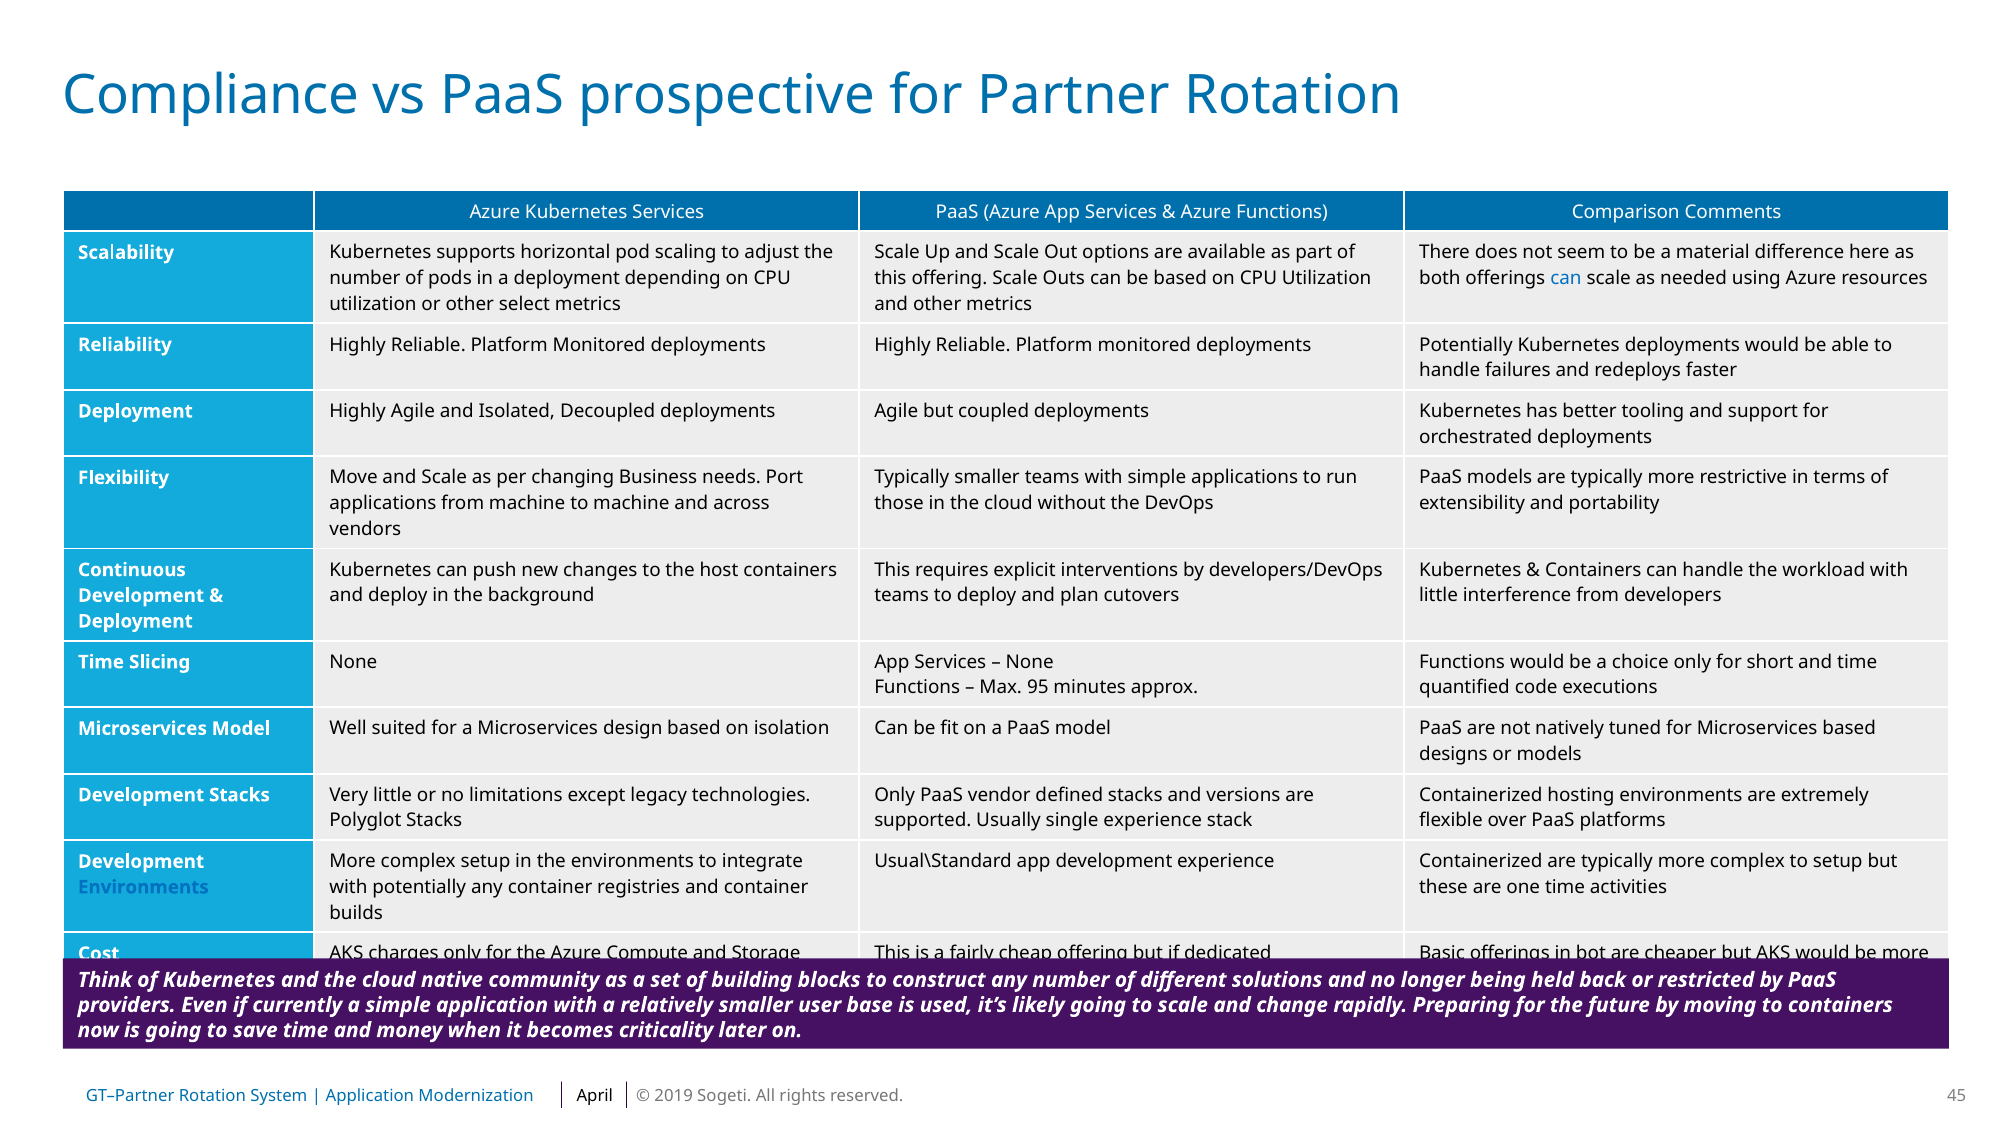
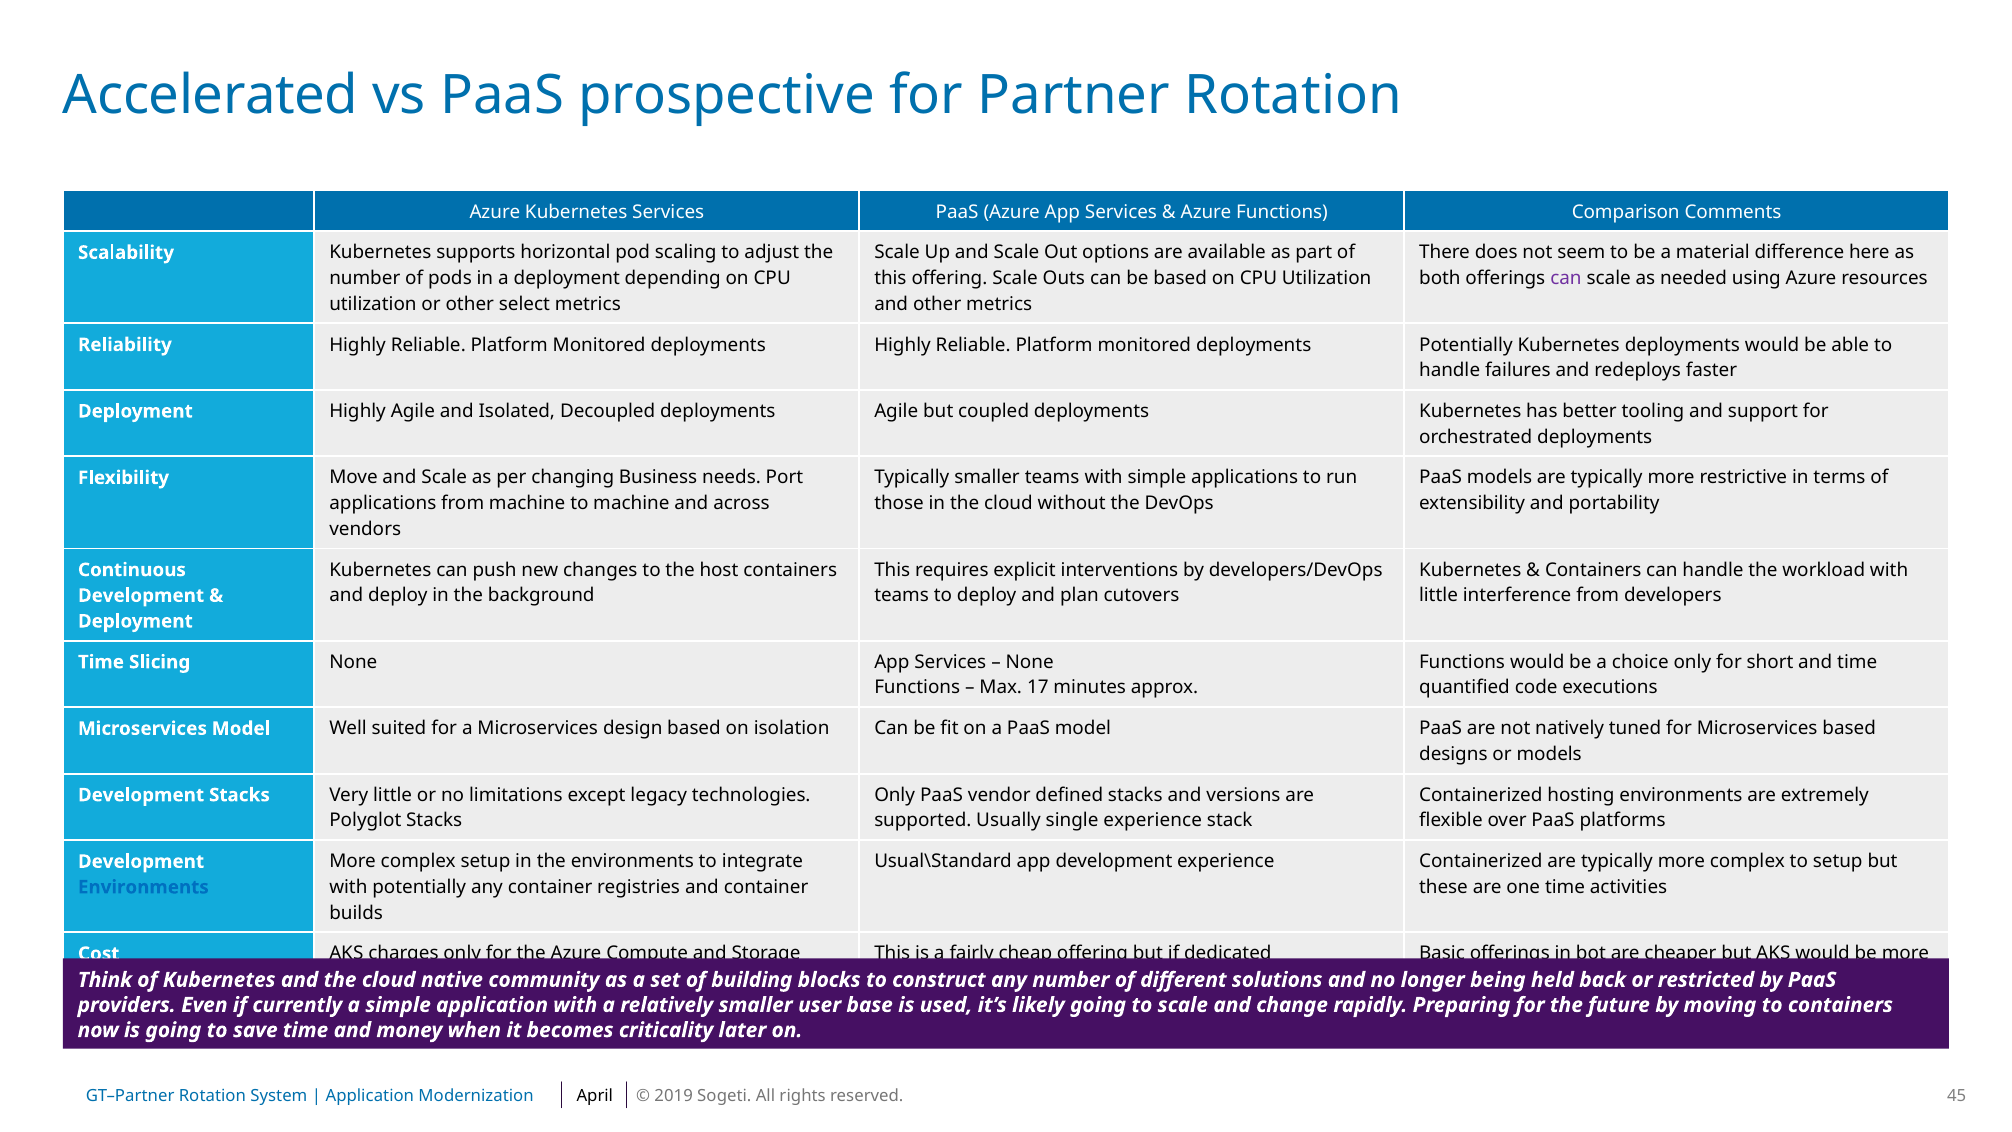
Compliance: Compliance -> Accelerated (211, 96)
can colour: blue -> purple (1566, 278)
95: 95 -> 17 (1038, 688)
